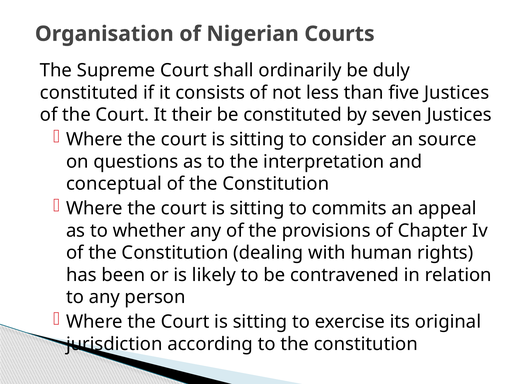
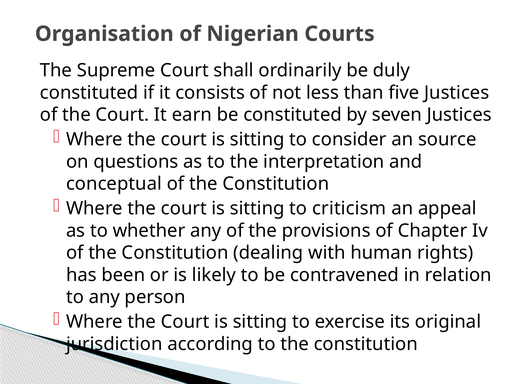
their: their -> earn (192, 115)
commits: commits -> criticism (349, 208)
